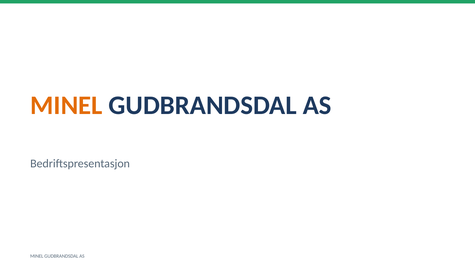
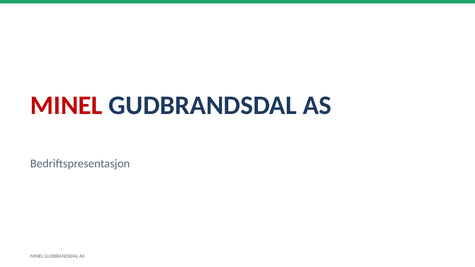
MINEL colour: orange -> red (66, 105)
